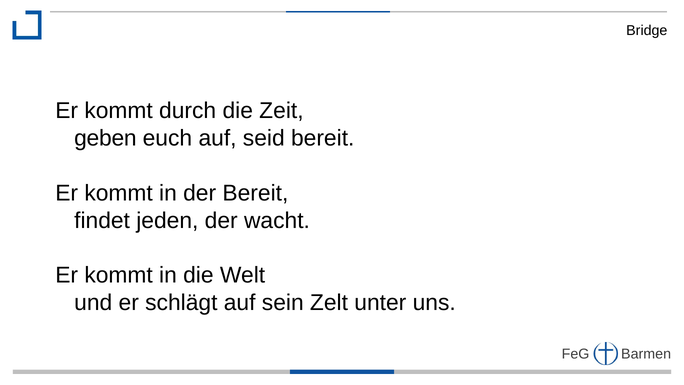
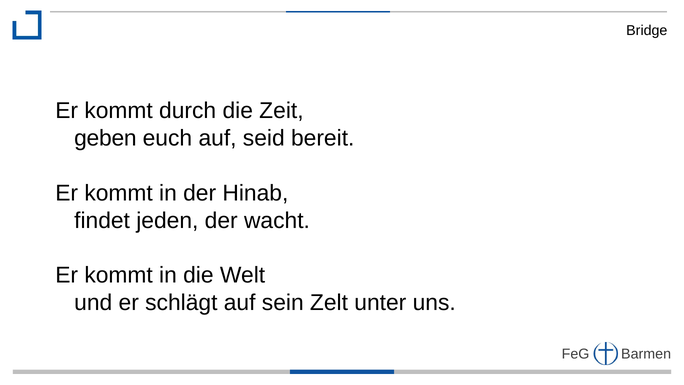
der Bereit: Bereit -> Hinab (255, 193)
